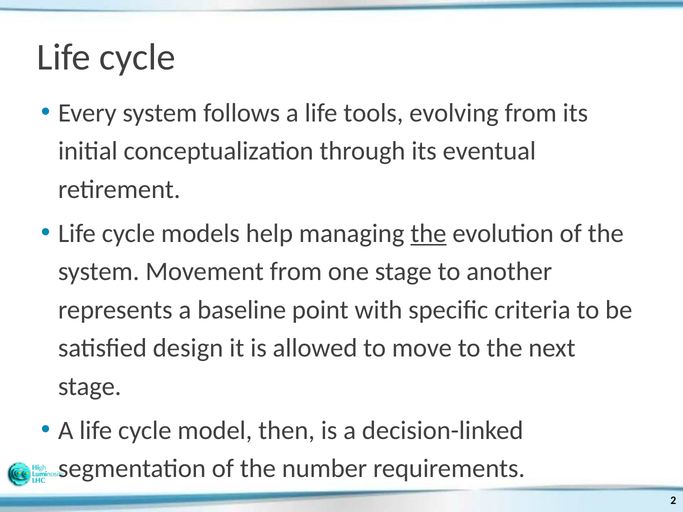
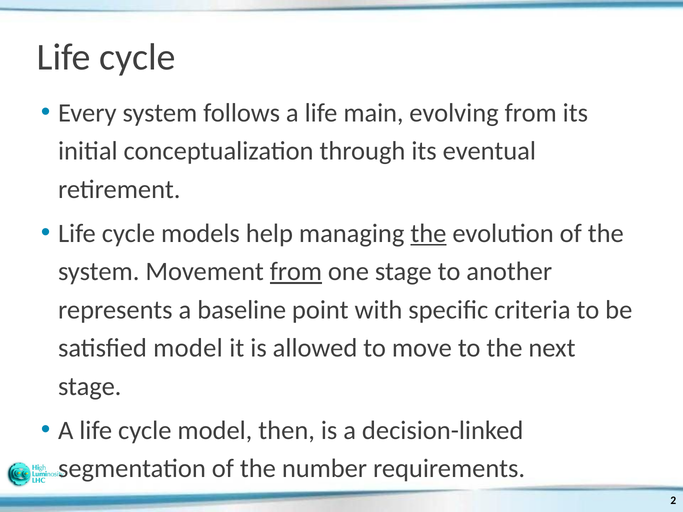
tools: tools -> main (373, 113)
from underline: none -> present (296, 272)
satisfied design: design -> model (188, 348)
